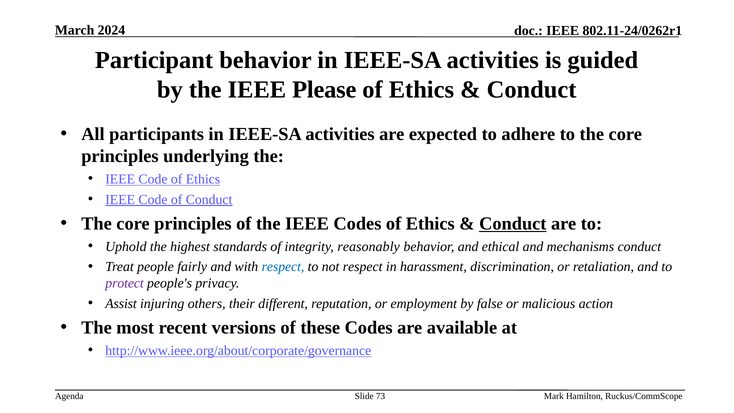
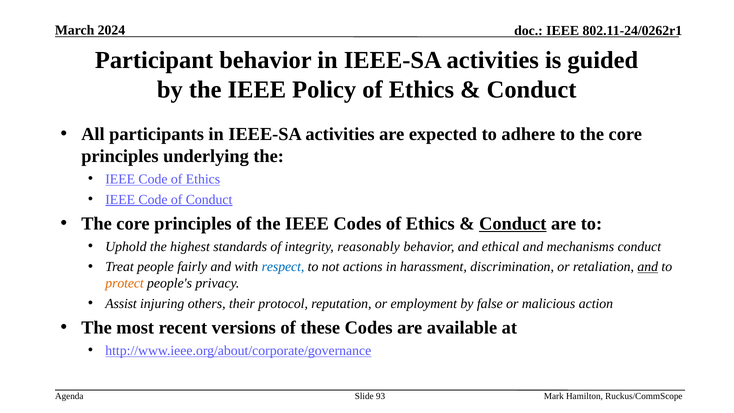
Please: Please -> Policy (324, 90)
not respect: respect -> actions (363, 267)
and underline: none -> present (648, 267)
protect colour: purple -> orange (125, 283)
different: different -> protocol (283, 304)
73: 73 -> 93 (381, 396)
